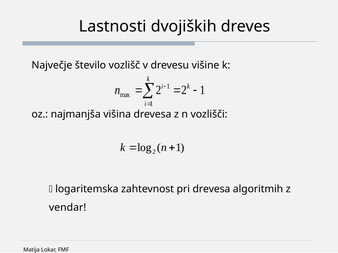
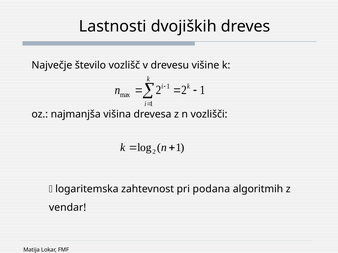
pri drevesa: drevesa -> podana (211, 189)
